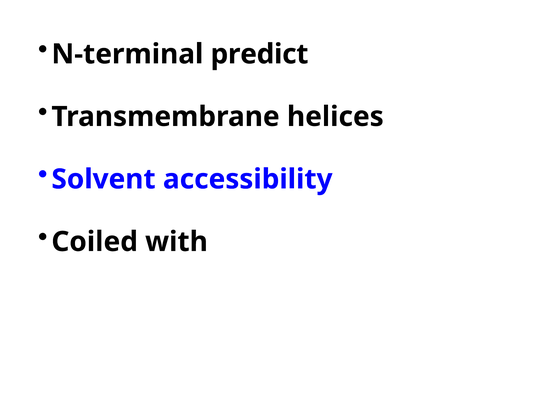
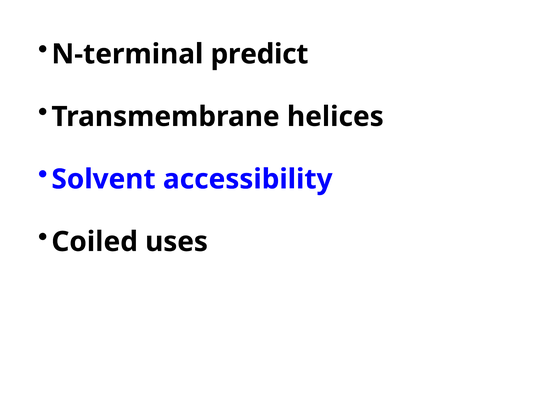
with: with -> uses (177, 242)
